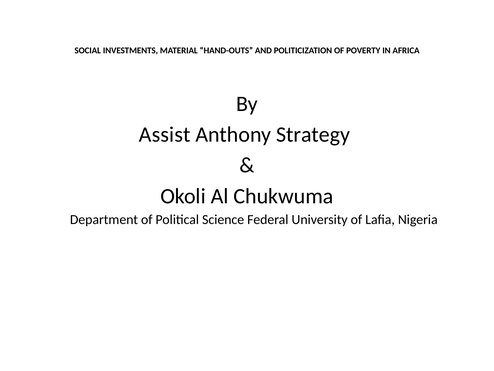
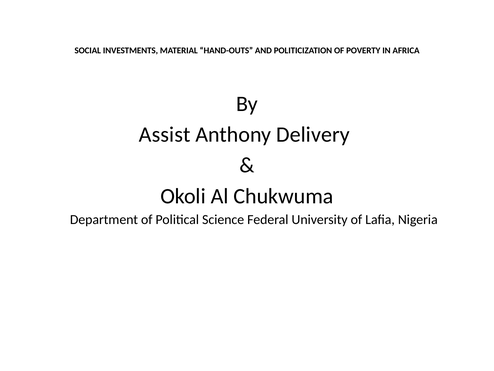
Strategy: Strategy -> Delivery (313, 134)
